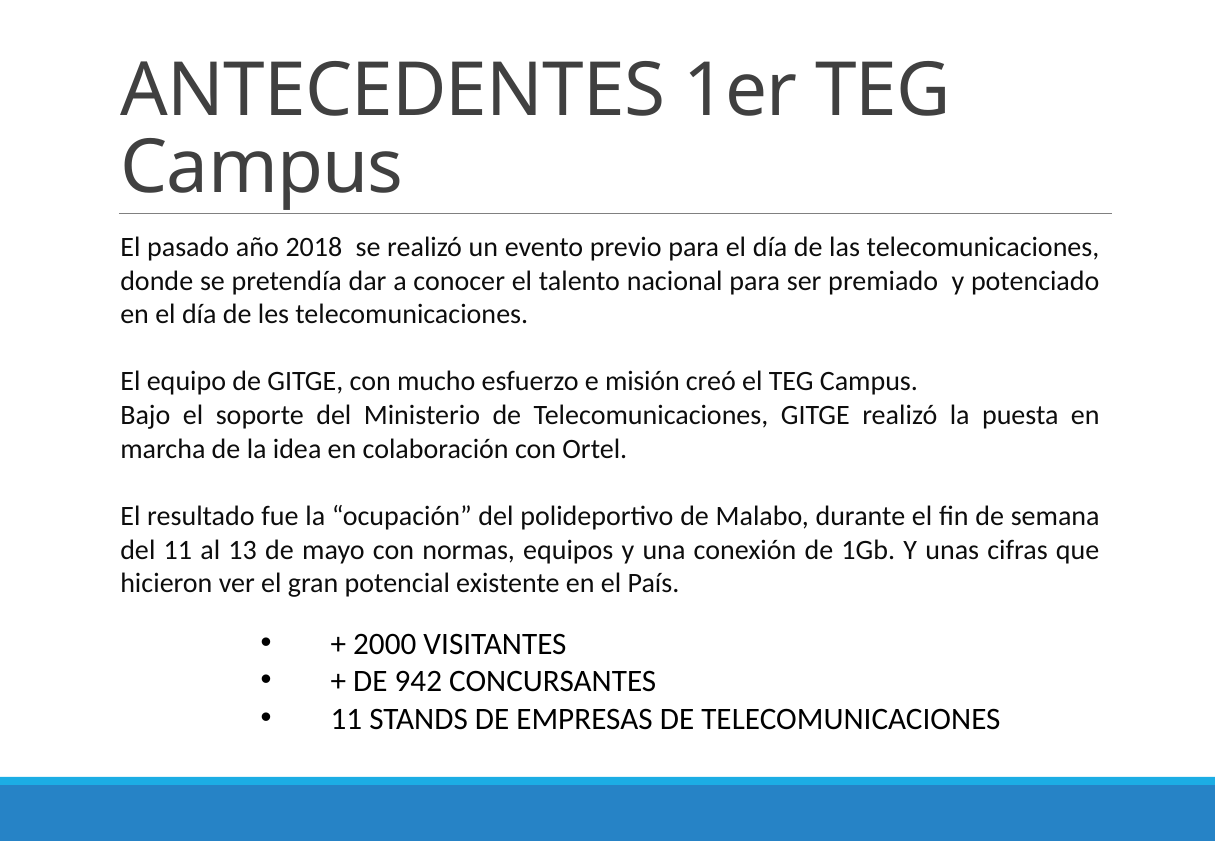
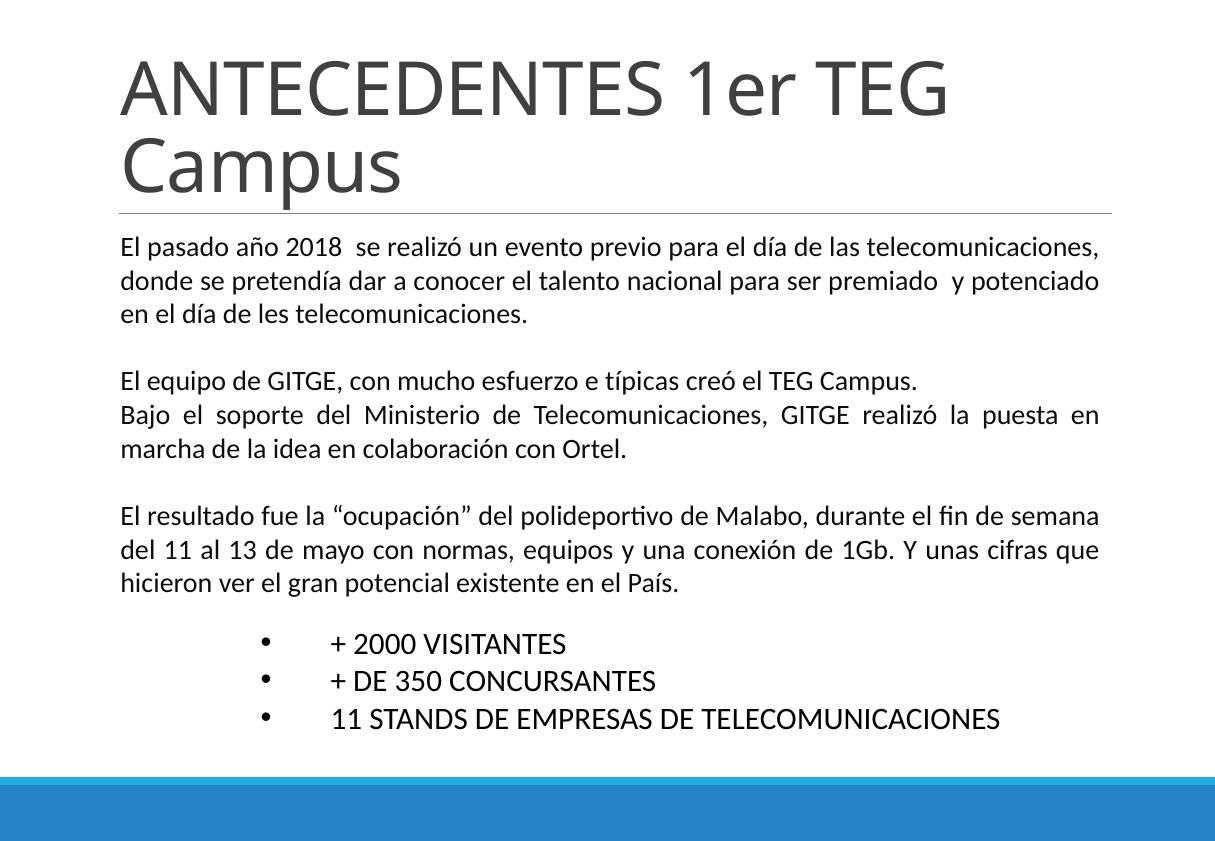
misión: misión -> típicas (642, 382)
942: 942 -> 350 (418, 682)
